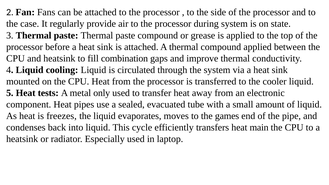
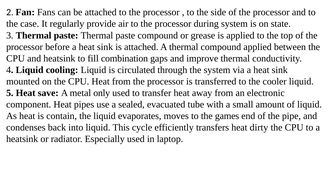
tests: tests -> save (48, 93)
freezes: freezes -> contain (62, 116)
main: main -> dirty (259, 128)
